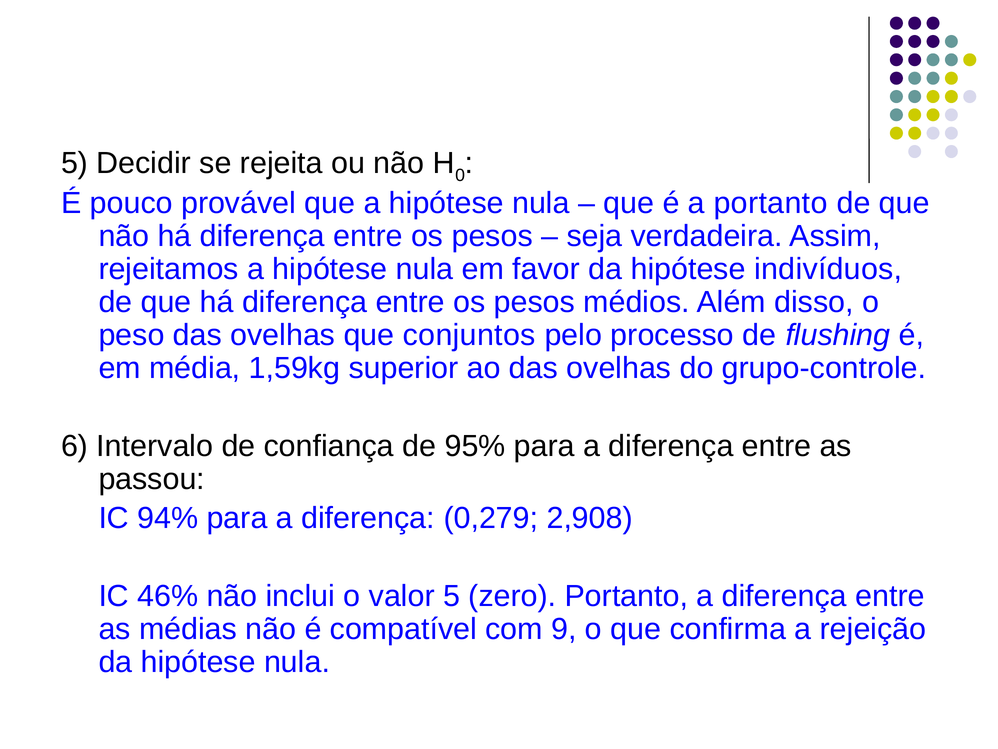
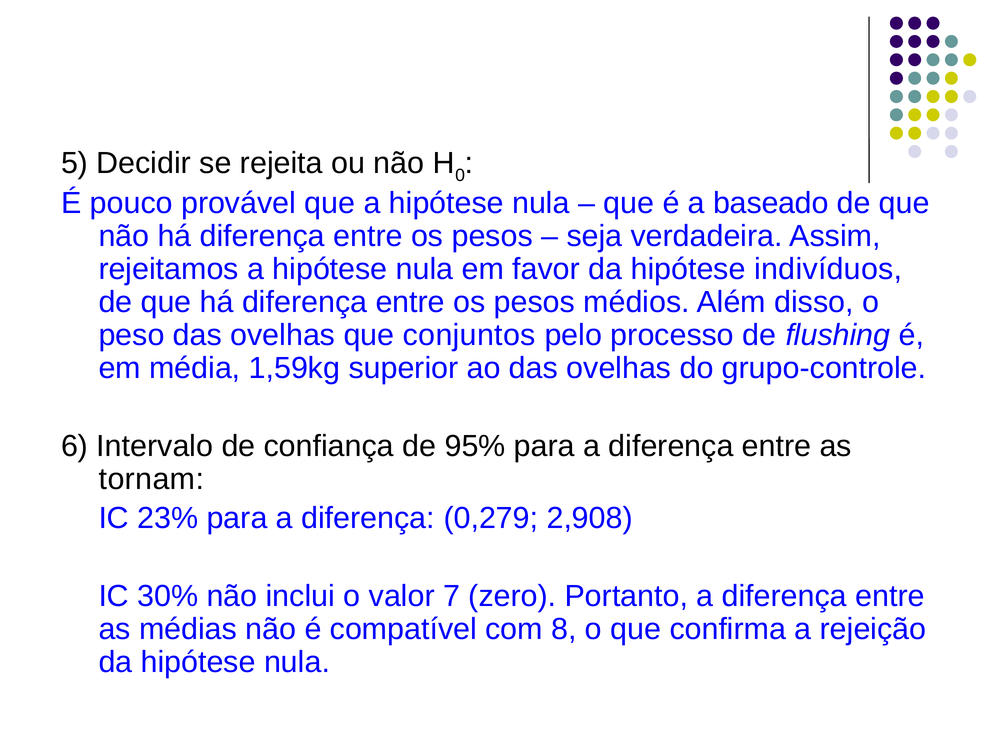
a portanto: portanto -> baseado (771, 203)
passou: passou -> tornam (152, 479)
94%: 94% -> 23% (168, 518)
46%: 46% -> 30% (168, 596)
valor 5: 5 -> 7 (452, 596)
9: 9 -> 8 (564, 629)
